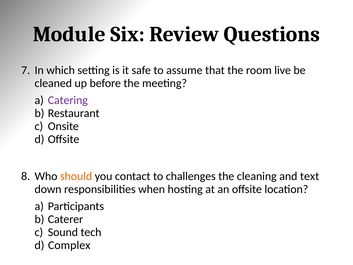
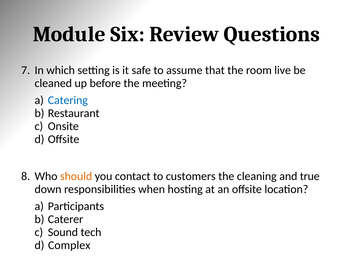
Catering colour: purple -> blue (68, 100)
challenges: challenges -> customers (191, 176)
text: text -> true (310, 176)
